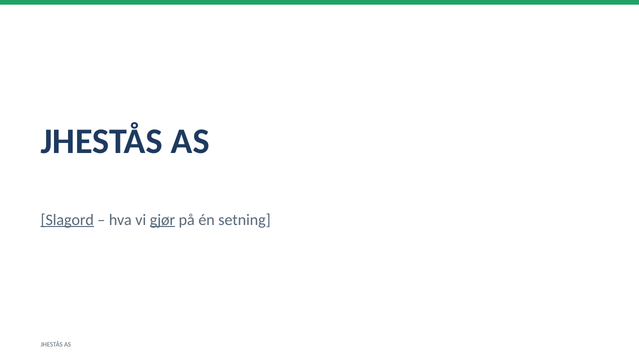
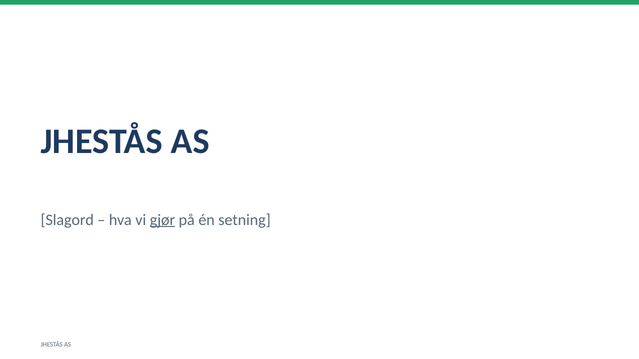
Slagord underline: present -> none (67, 220)
